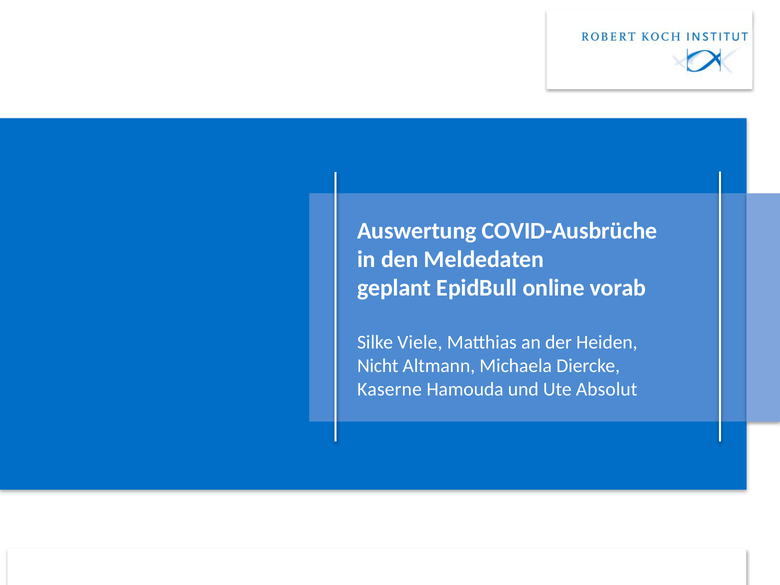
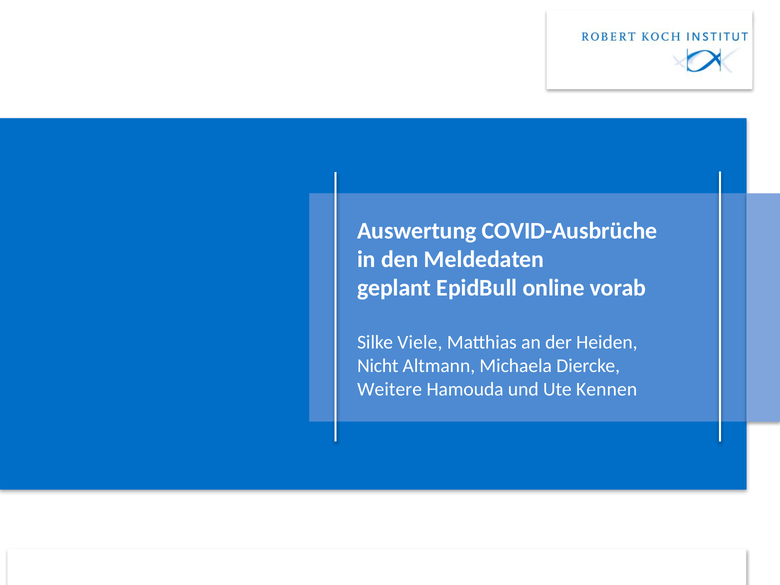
Kaserne: Kaserne -> Weitere (390, 389)
Absolut: Absolut -> Kennen (607, 389)
